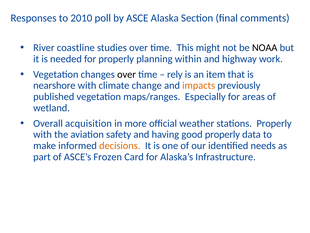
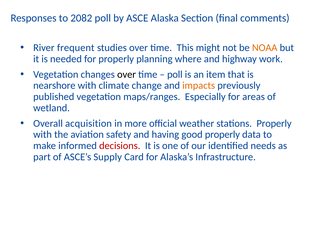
2010: 2010 -> 2082 (81, 18)
coastline: coastline -> frequent (76, 48)
NOAA colour: black -> orange (265, 48)
within: within -> where (188, 59)
rely: rely -> poll (175, 74)
decisions colour: orange -> red (120, 145)
Frozen: Frozen -> Supply (108, 157)
